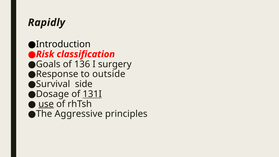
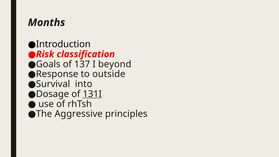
Rapidly: Rapidly -> Months (47, 23)
136: 136 -> 137 (82, 64)
surgery: surgery -> beyond (115, 64)
side: side -> into (84, 84)
use underline: present -> none (46, 104)
